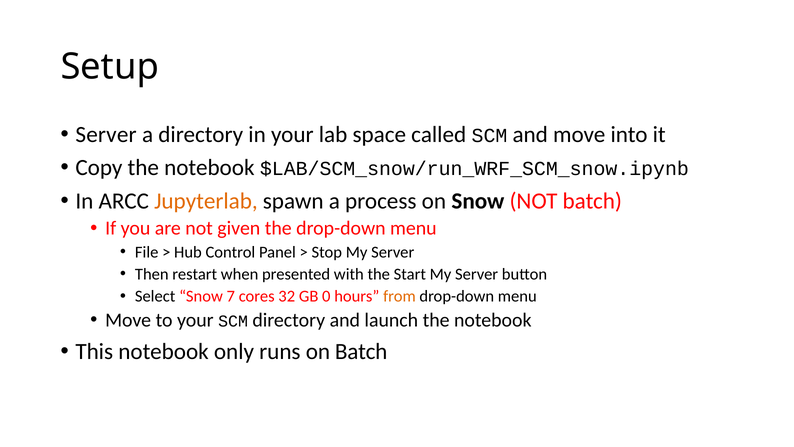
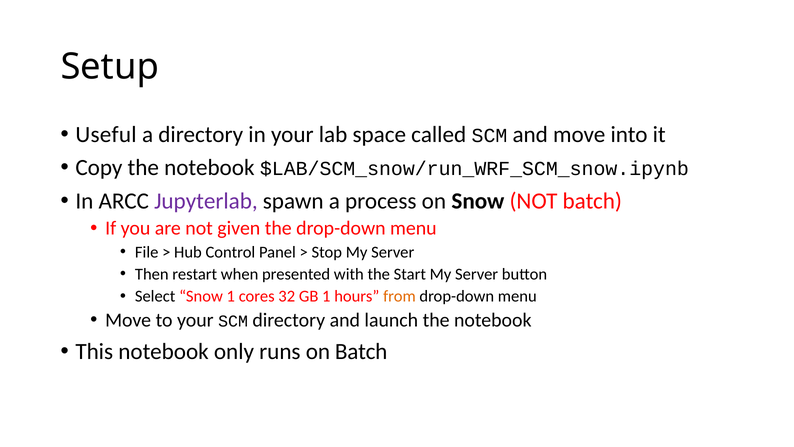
Server: Server -> Useful (106, 134)
Jupyterlab colour: orange -> purple (206, 201)
Snow 7: 7 -> 1 (231, 296)
GB 0: 0 -> 1 (326, 296)
